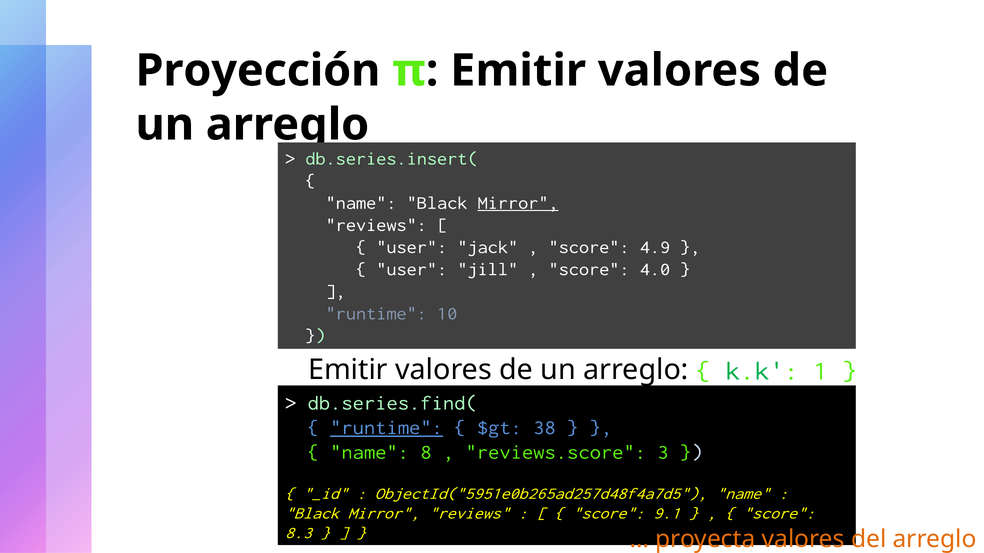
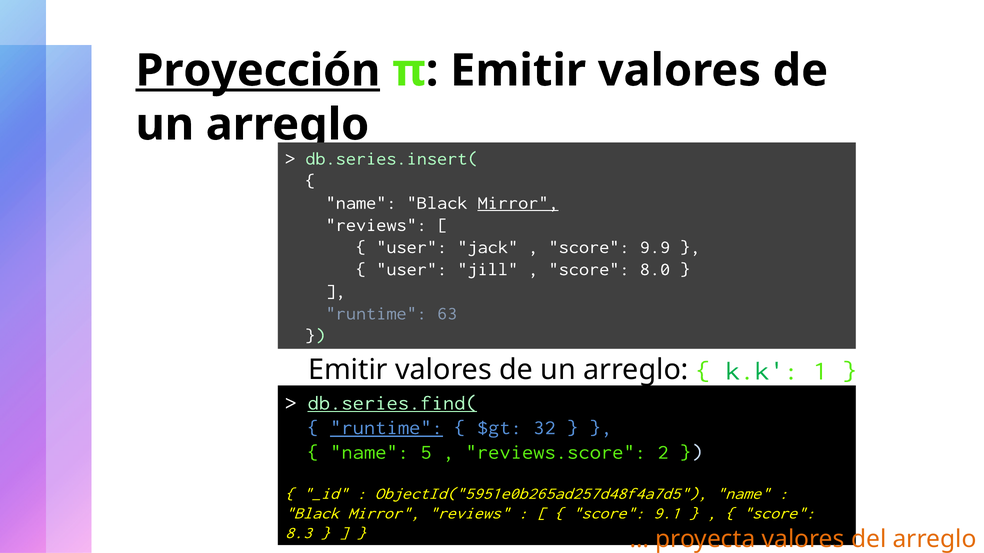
Proyección underline: none -> present (258, 71)
4.9: 4.9 -> 9.9 (655, 247)
4.0: 4.0 -> 8.0 (655, 269)
10: 10 -> 63 (447, 314)
db.series.find( underline: none -> present (392, 403)
38: 38 -> 32 (544, 428)
8: 8 -> 5 (426, 452)
3: 3 -> 2 (663, 452)
